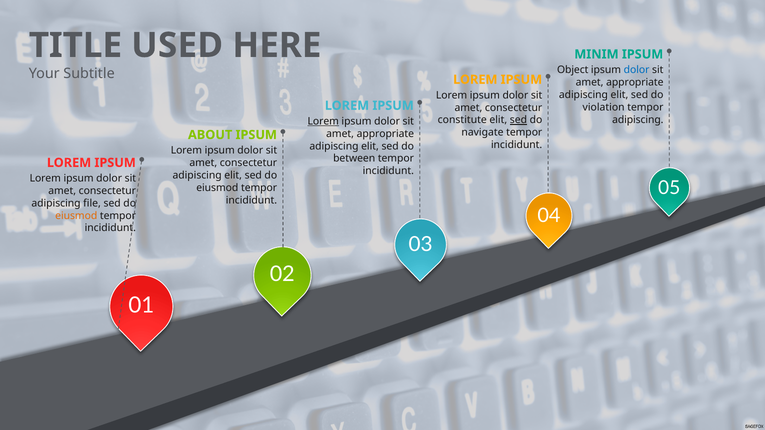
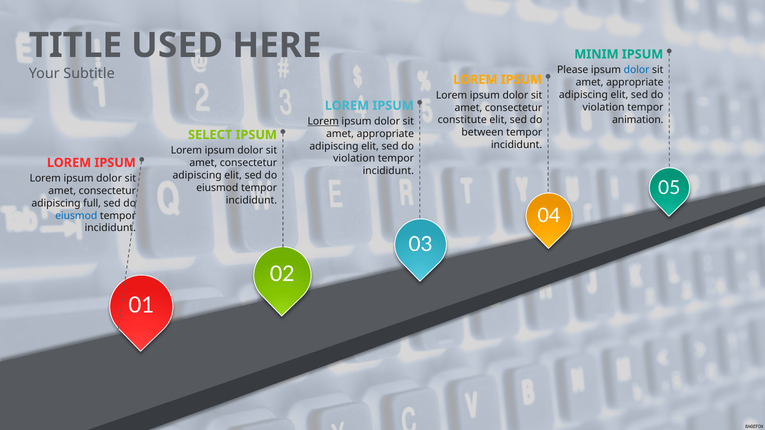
Object: Object -> Please (573, 70)
adipiscing: adipiscing -> animation (638, 120)
sed underline: present -> none (518, 120)
navigate: navigate -> between (482, 133)
ABOUT: ABOUT -> SELECT (210, 135)
between: between -> violation (354, 159)
file: file -> full (92, 203)
eiusmod colour: orange -> blue (76, 216)
